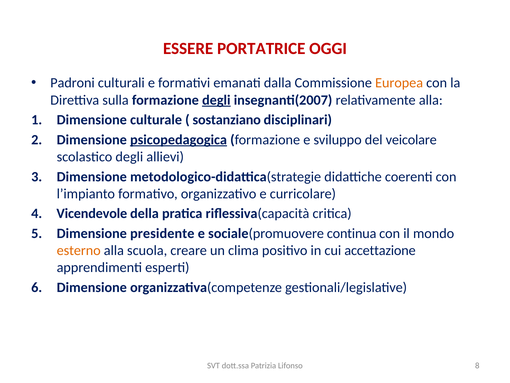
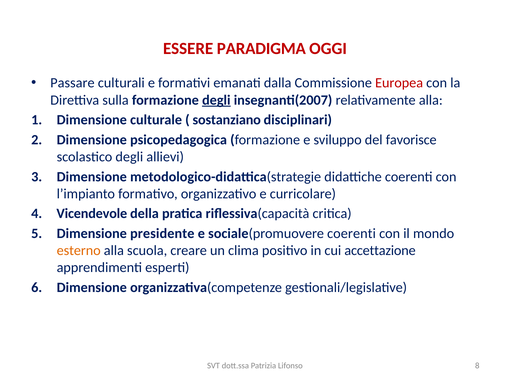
PORTATRICE: PORTATRICE -> PARADIGMA (261, 48)
Padroni: Padroni -> Passare (72, 83)
Europea colour: orange -> red (399, 83)
psicopedagogica underline: present -> none (179, 140)
veicolare: veicolare -> favorisce (411, 140)
sociale(promuovere continua: continua -> coerenti (351, 233)
